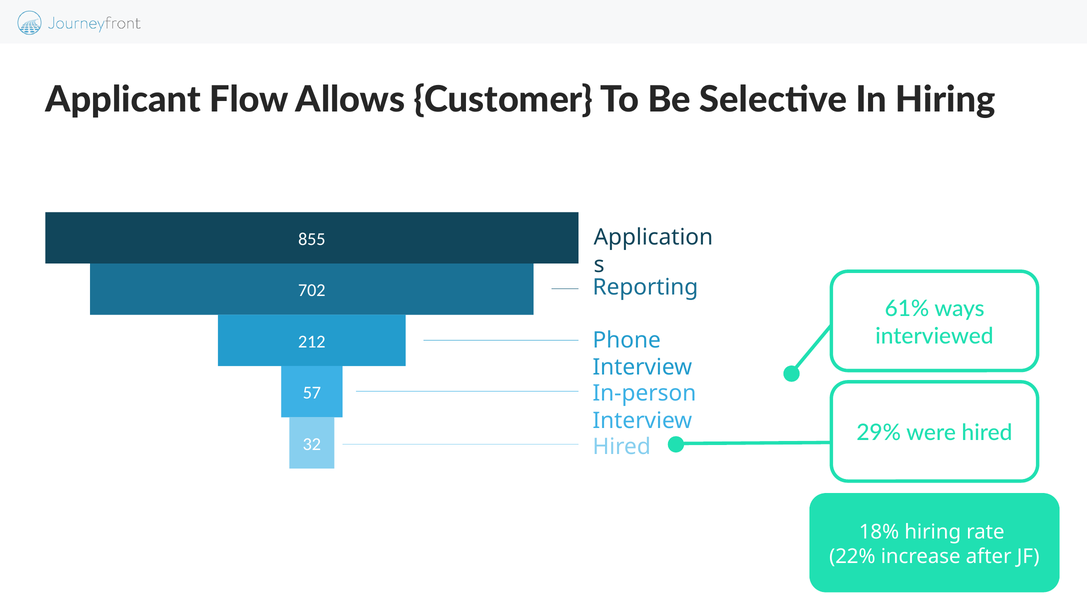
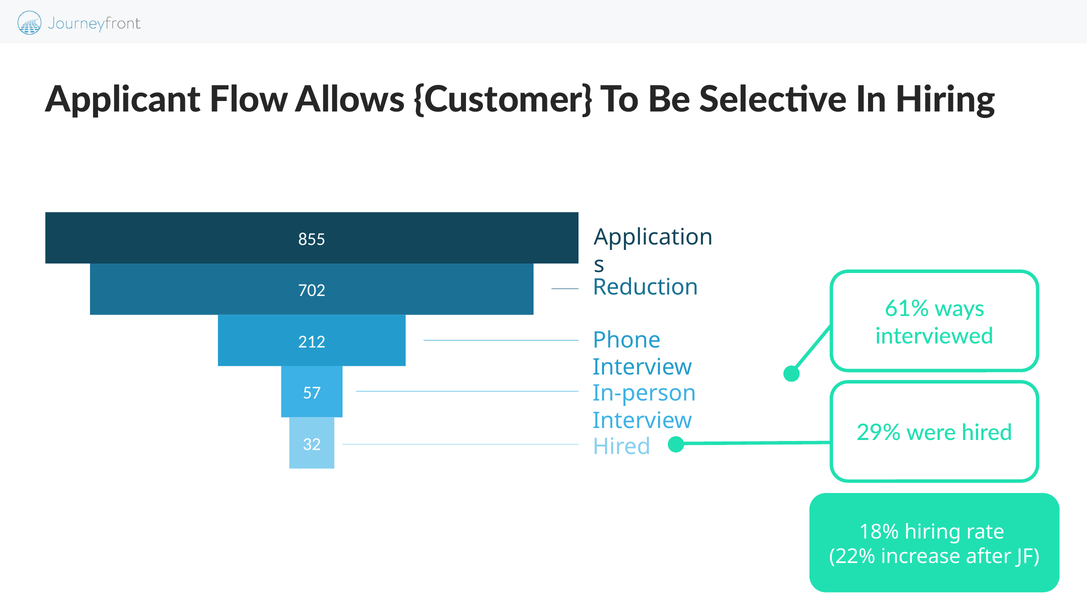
Reporting: Reporting -> Reduction (646, 287)
